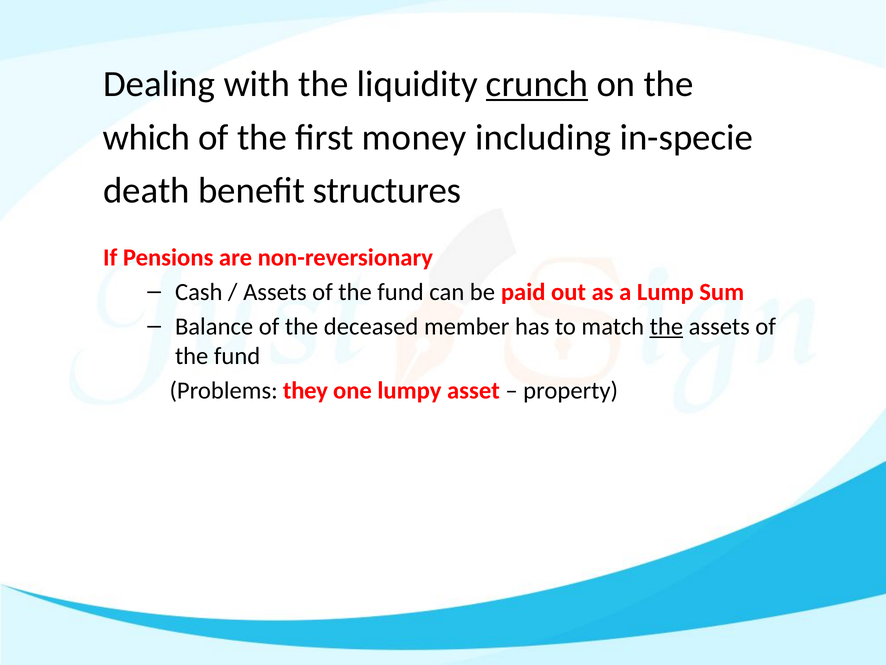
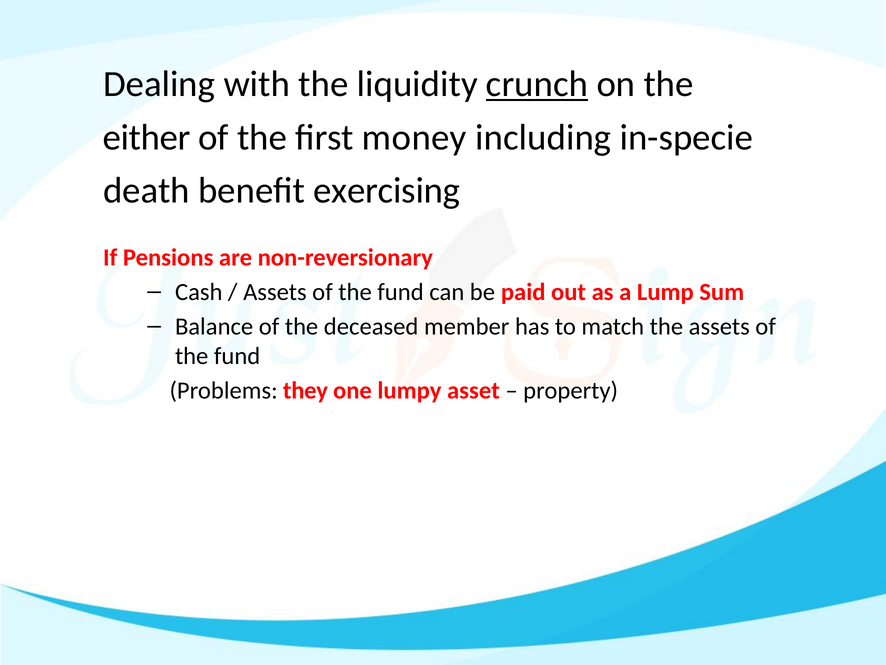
which: which -> either (147, 137)
structures: structures -> exercising (387, 190)
the underline: present -> none (666, 326)
